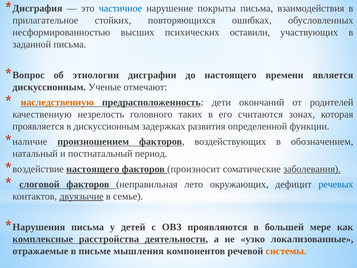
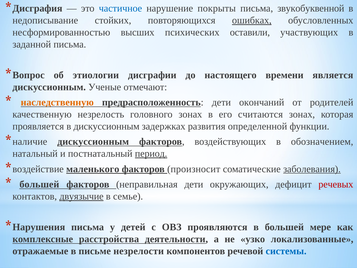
взаимодействия: взаимодействия -> звукобуквенной (311, 8)
прилагательное: прилагательное -> недописывание (45, 20)
ошибках underline: none -> present (252, 20)
головного таких: таких -> зонах (190, 114)
произношением: произношением -> дискуссионным (93, 142)
период underline: none -> present (151, 153)
настоящего: настоящего -> маленького (93, 169)
слоговой: слоговой -> большей (39, 184)
неправильная лето: лето -> дети (194, 184)
речевых colour: blue -> red (336, 184)
мышления: мышления -> незрелости (139, 251)
системы colour: orange -> blue (286, 251)
